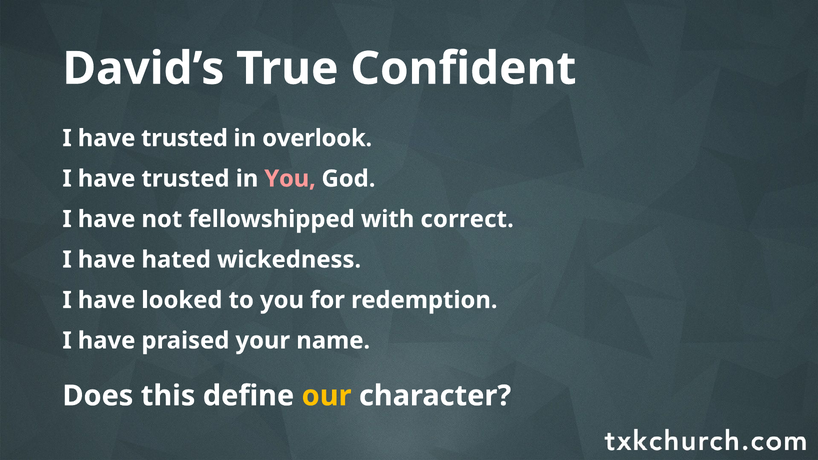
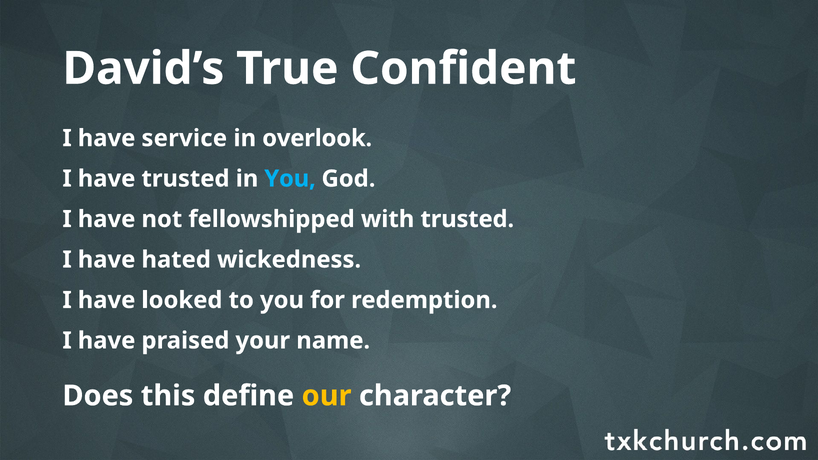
trusted: trusted -> service (184, 138)
You colour: pink -> light blue (290, 179)
with correct: correct -> trusted (467, 219)
